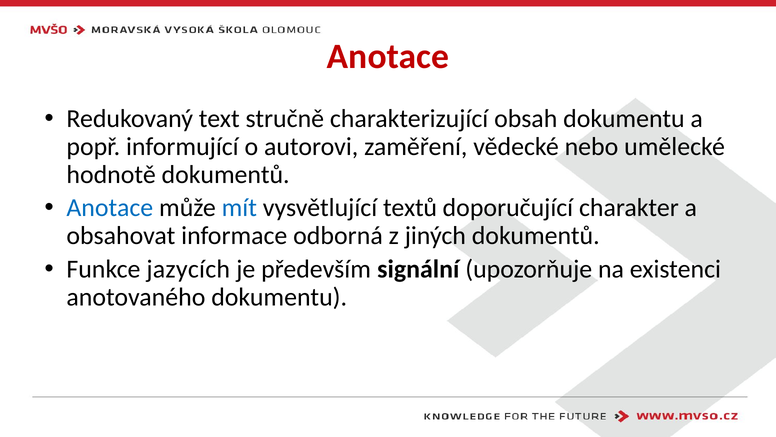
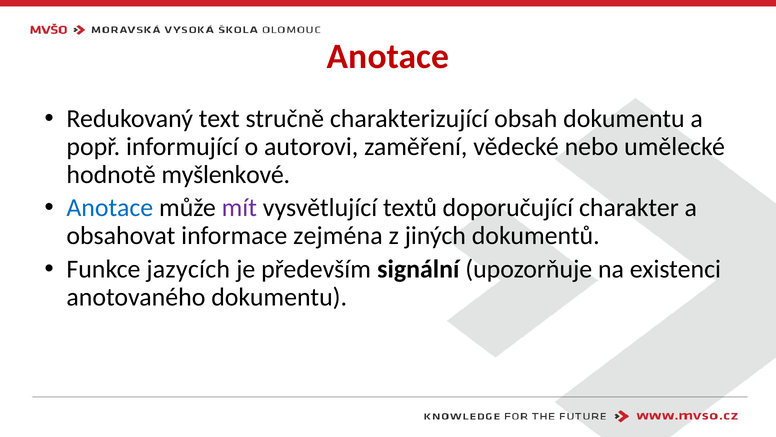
hodnotě dokumentů: dokumentů -> myšlenkové (226, 174)
mít colour: blue -> purple (239, 208)
odborná: odborná -> zejména (338, 236)
